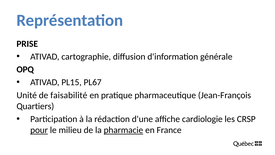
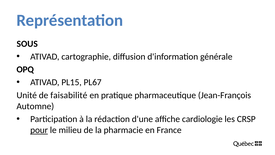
PRISE: PRISE -> SOUS (27, 44)
Quartiers: Quartiers -> Automne (35, 106)
pharmacie underline: present -> none (123, 130)
